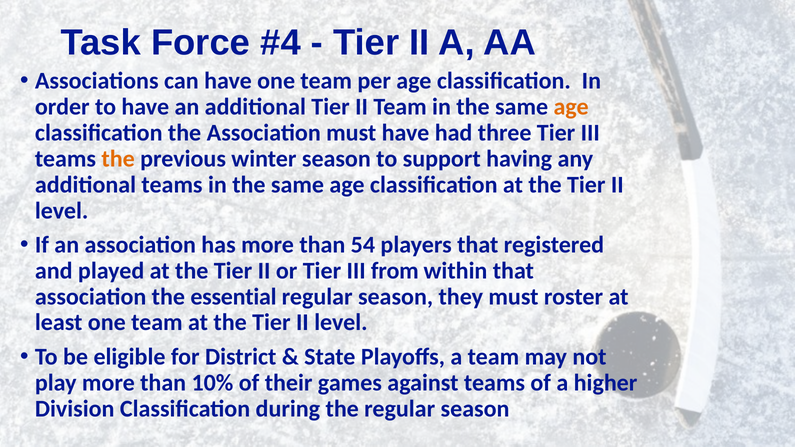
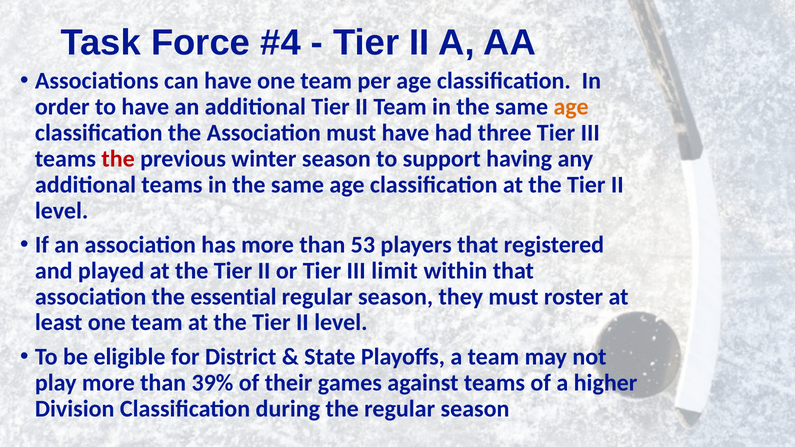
the colour: orange -> red (118, 159)
54: 54 -> 53 (363, 245)
from: from -> limit (395, 271)
10%: 10% -> 39% (212, 383)
